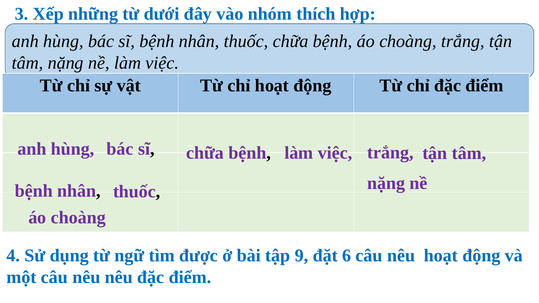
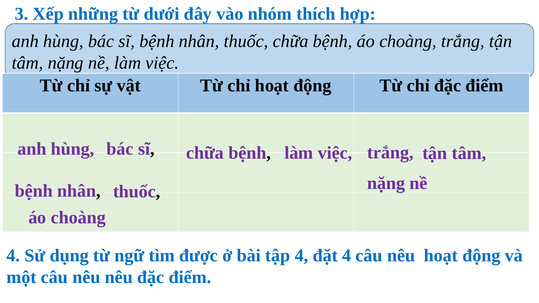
tập 9: 9 -> 4 (301, 256)
đặt 6: 6 -> 4 (347, 256)
